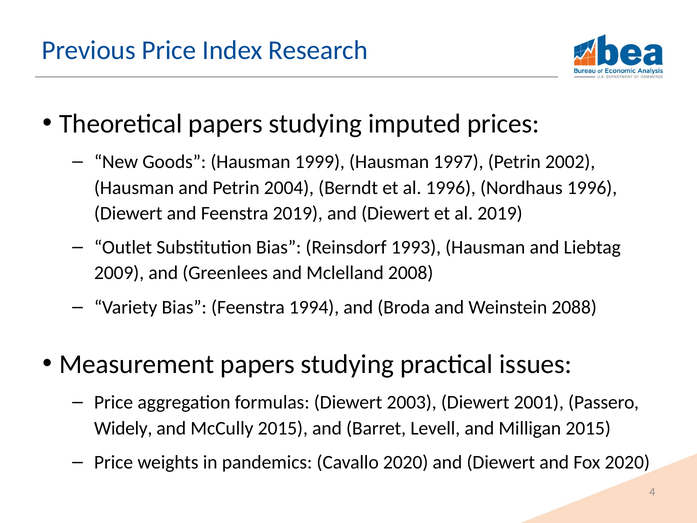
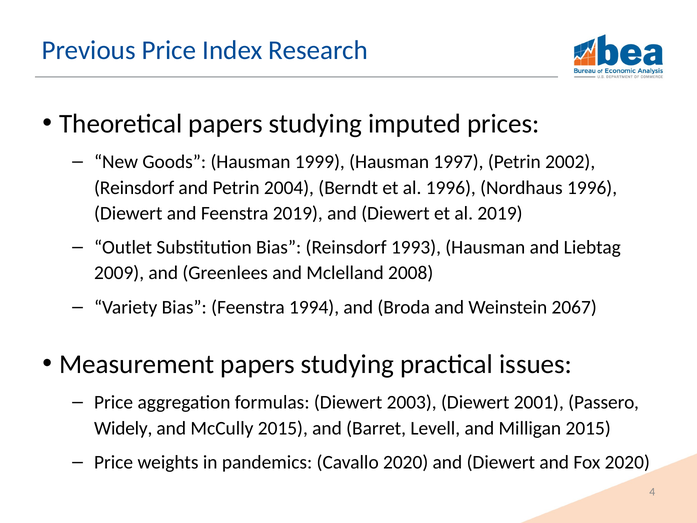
Hausman: Hausman -> Reinsdorf (134, 188)
2088: 2088 -> 2067 (574, 307)
